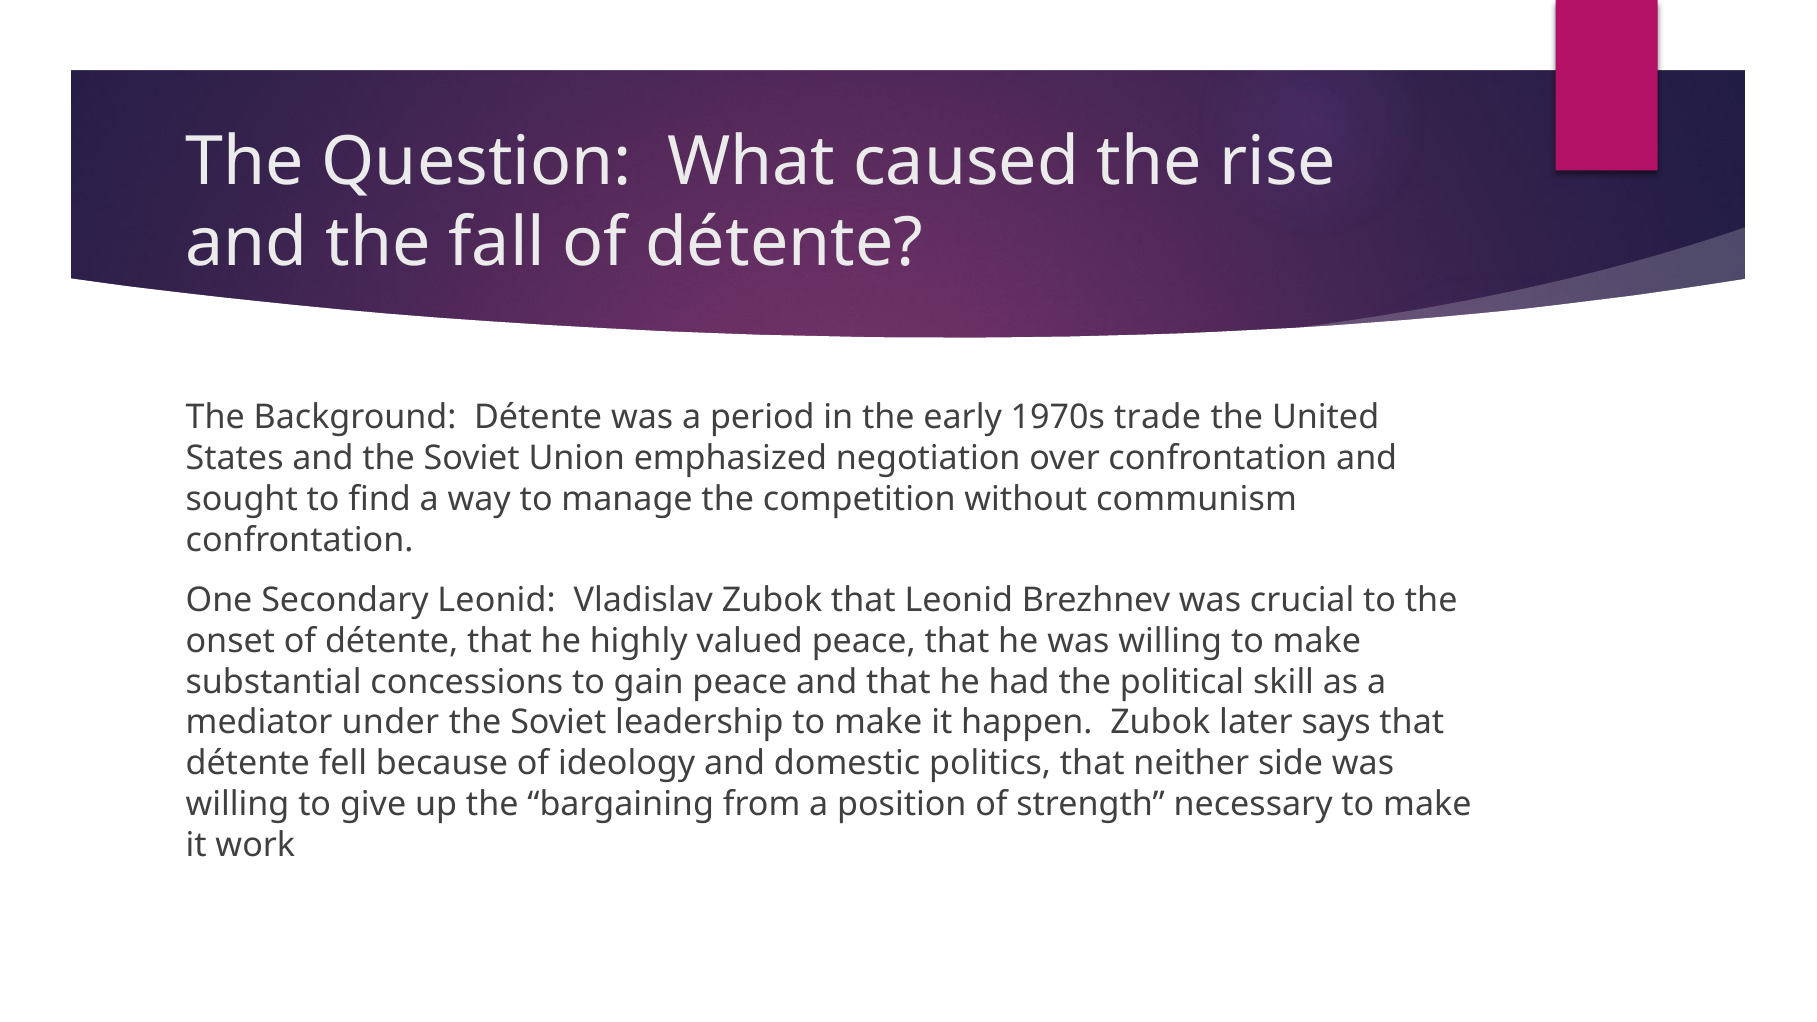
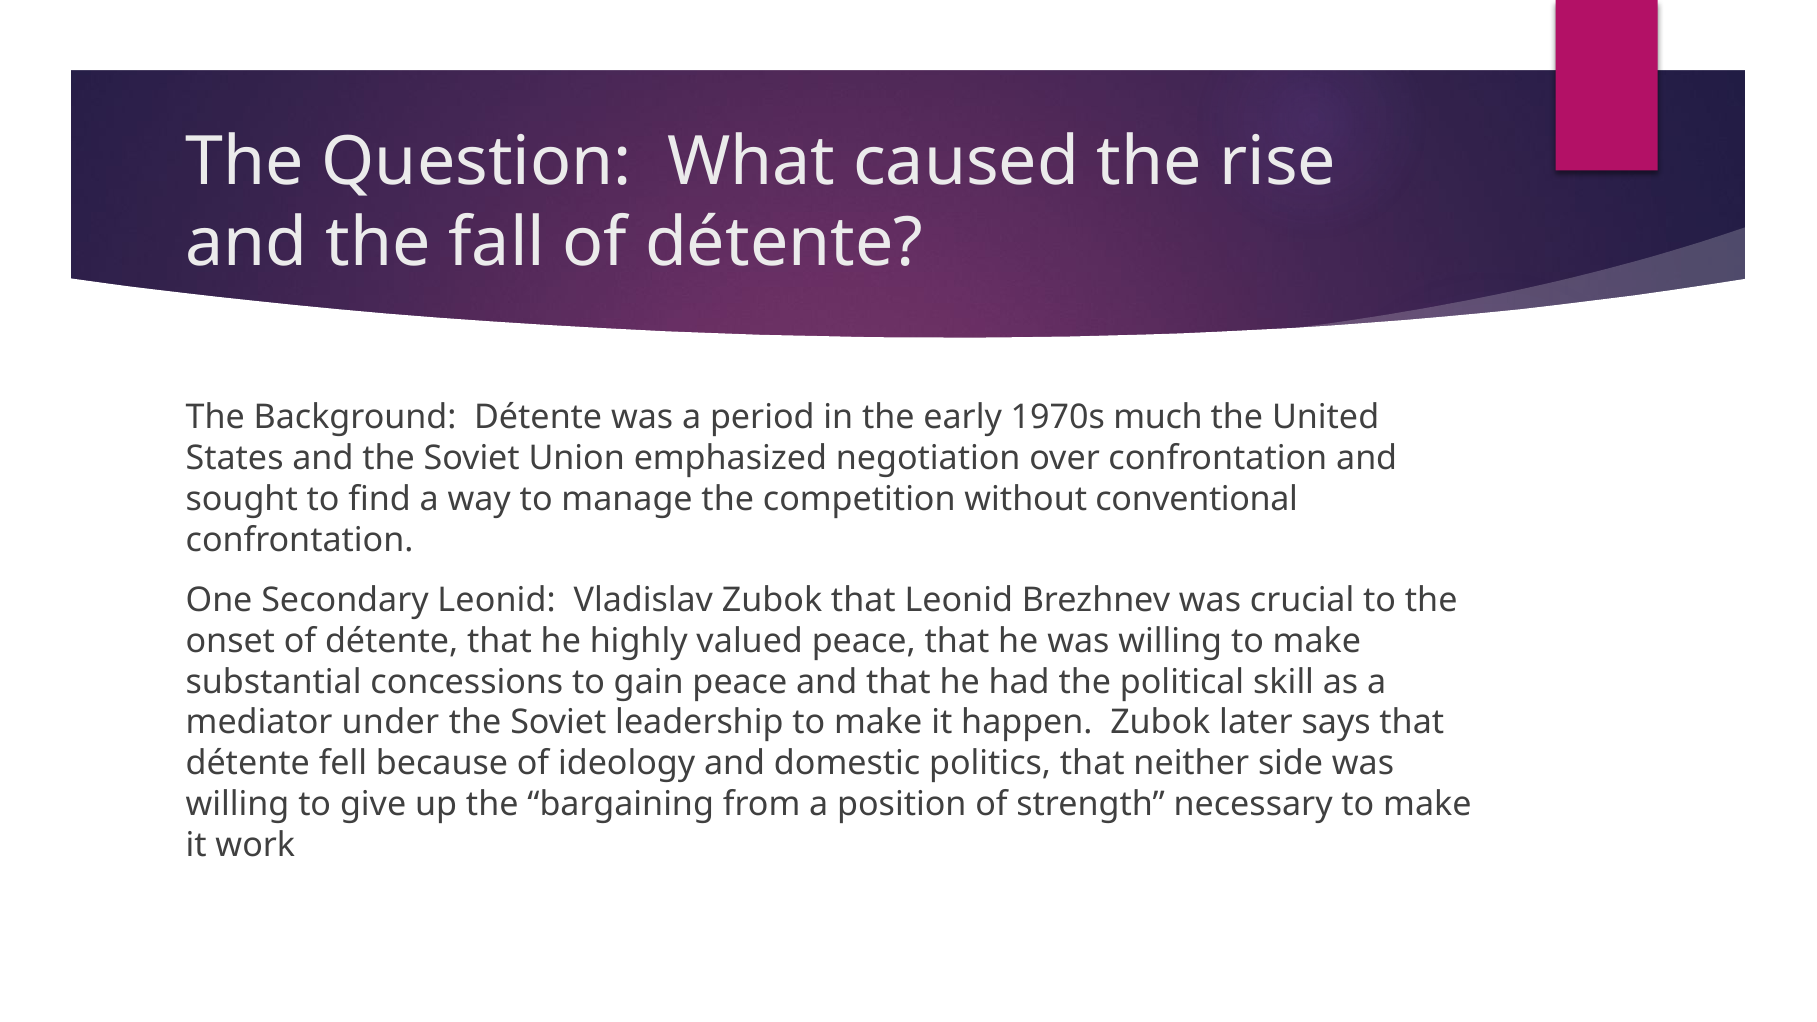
trade: trade -> much (1158, 418)
communism: communism -> conventional (1197, 499)
